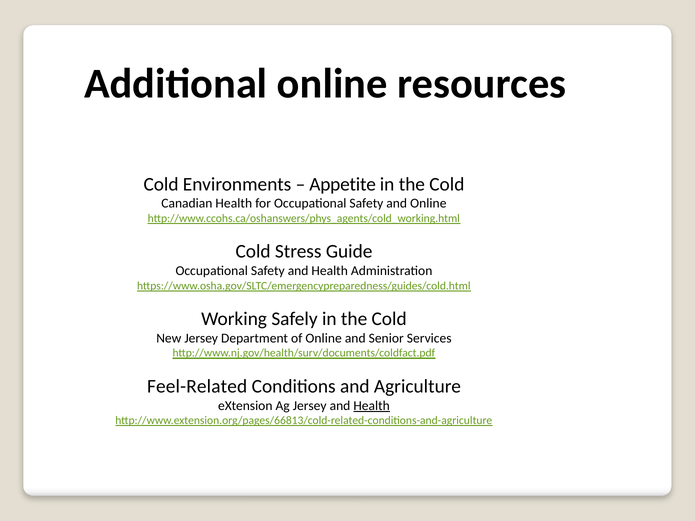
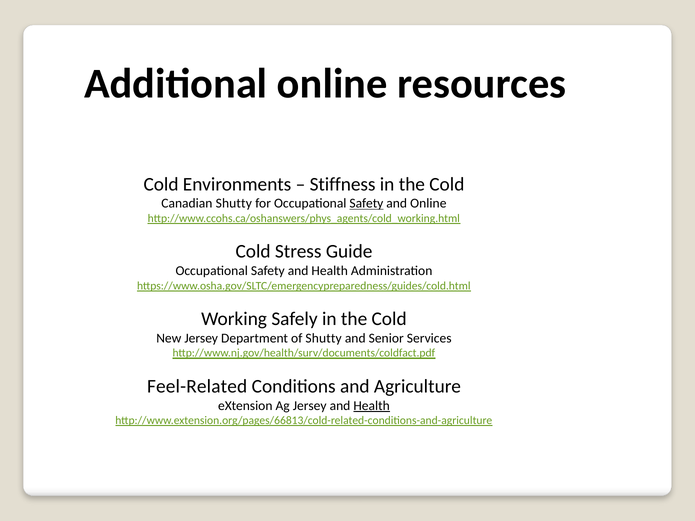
Appetite: Appetite -> Stiffness (343, 184)
Canadian Health: Health -> Shutty (234, 204)
Safety underline: none -> present (366, 204)
of Online: Online -> Shutty (324, 338)
